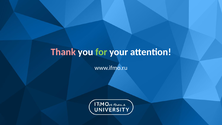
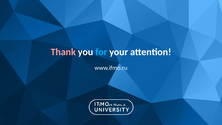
for colour: light green -> light blue (101, 52)
